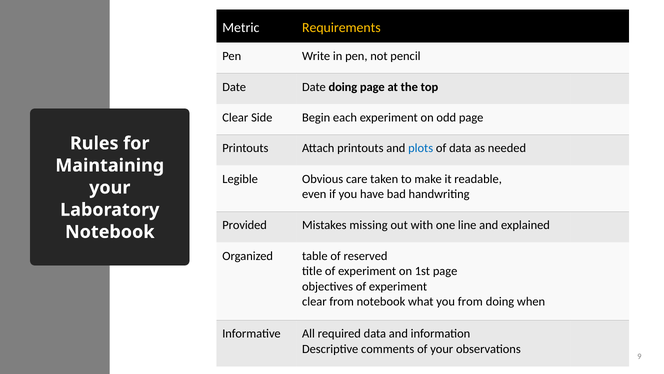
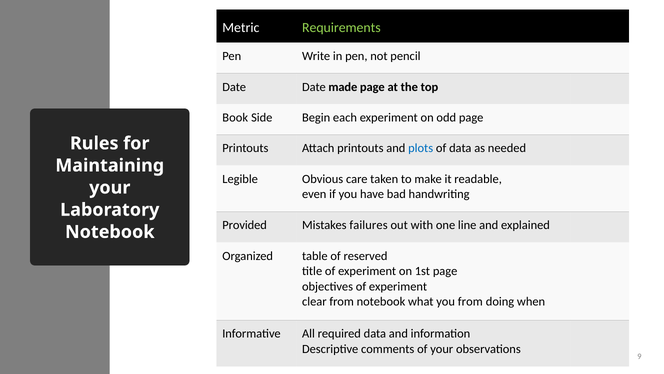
Requirements colour: yellow -> light green (341, 28)
Date doing: doing -> made (343, 87)
Clear: Clear -> Book (235, 118)
missing: missing -> failures (369, 225)
